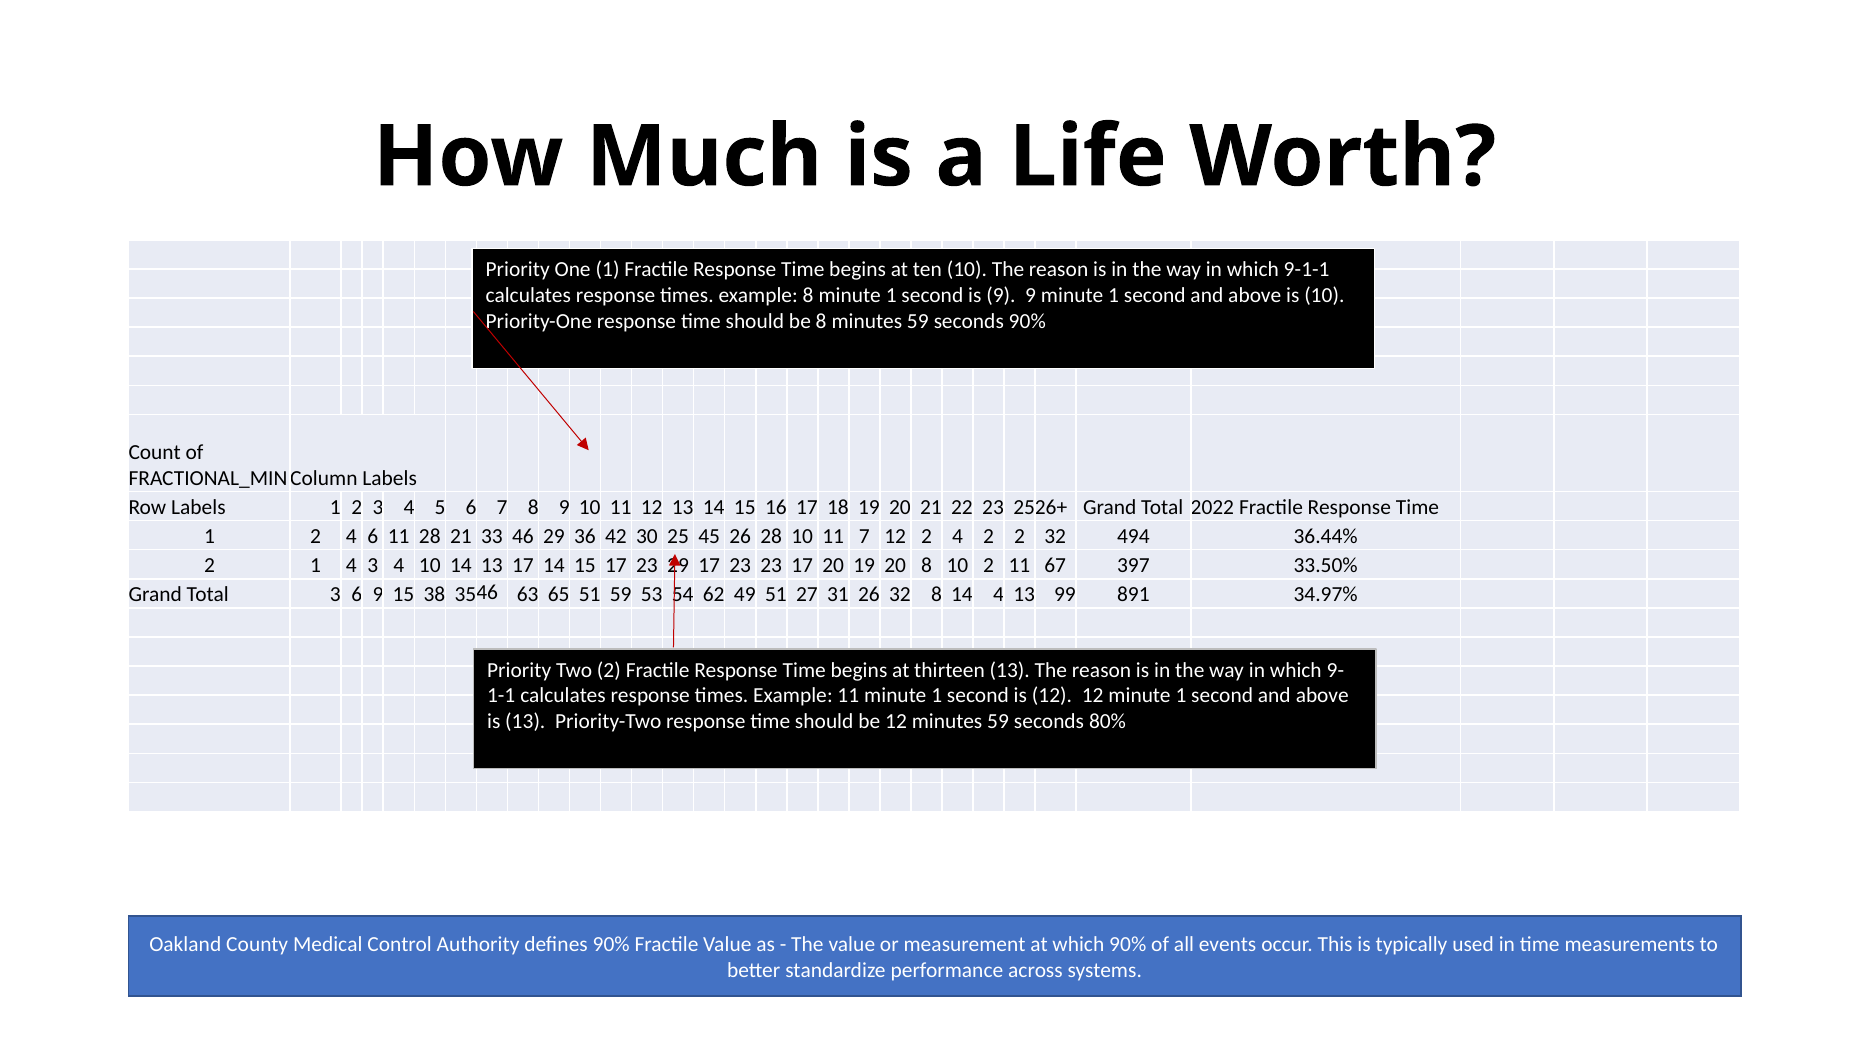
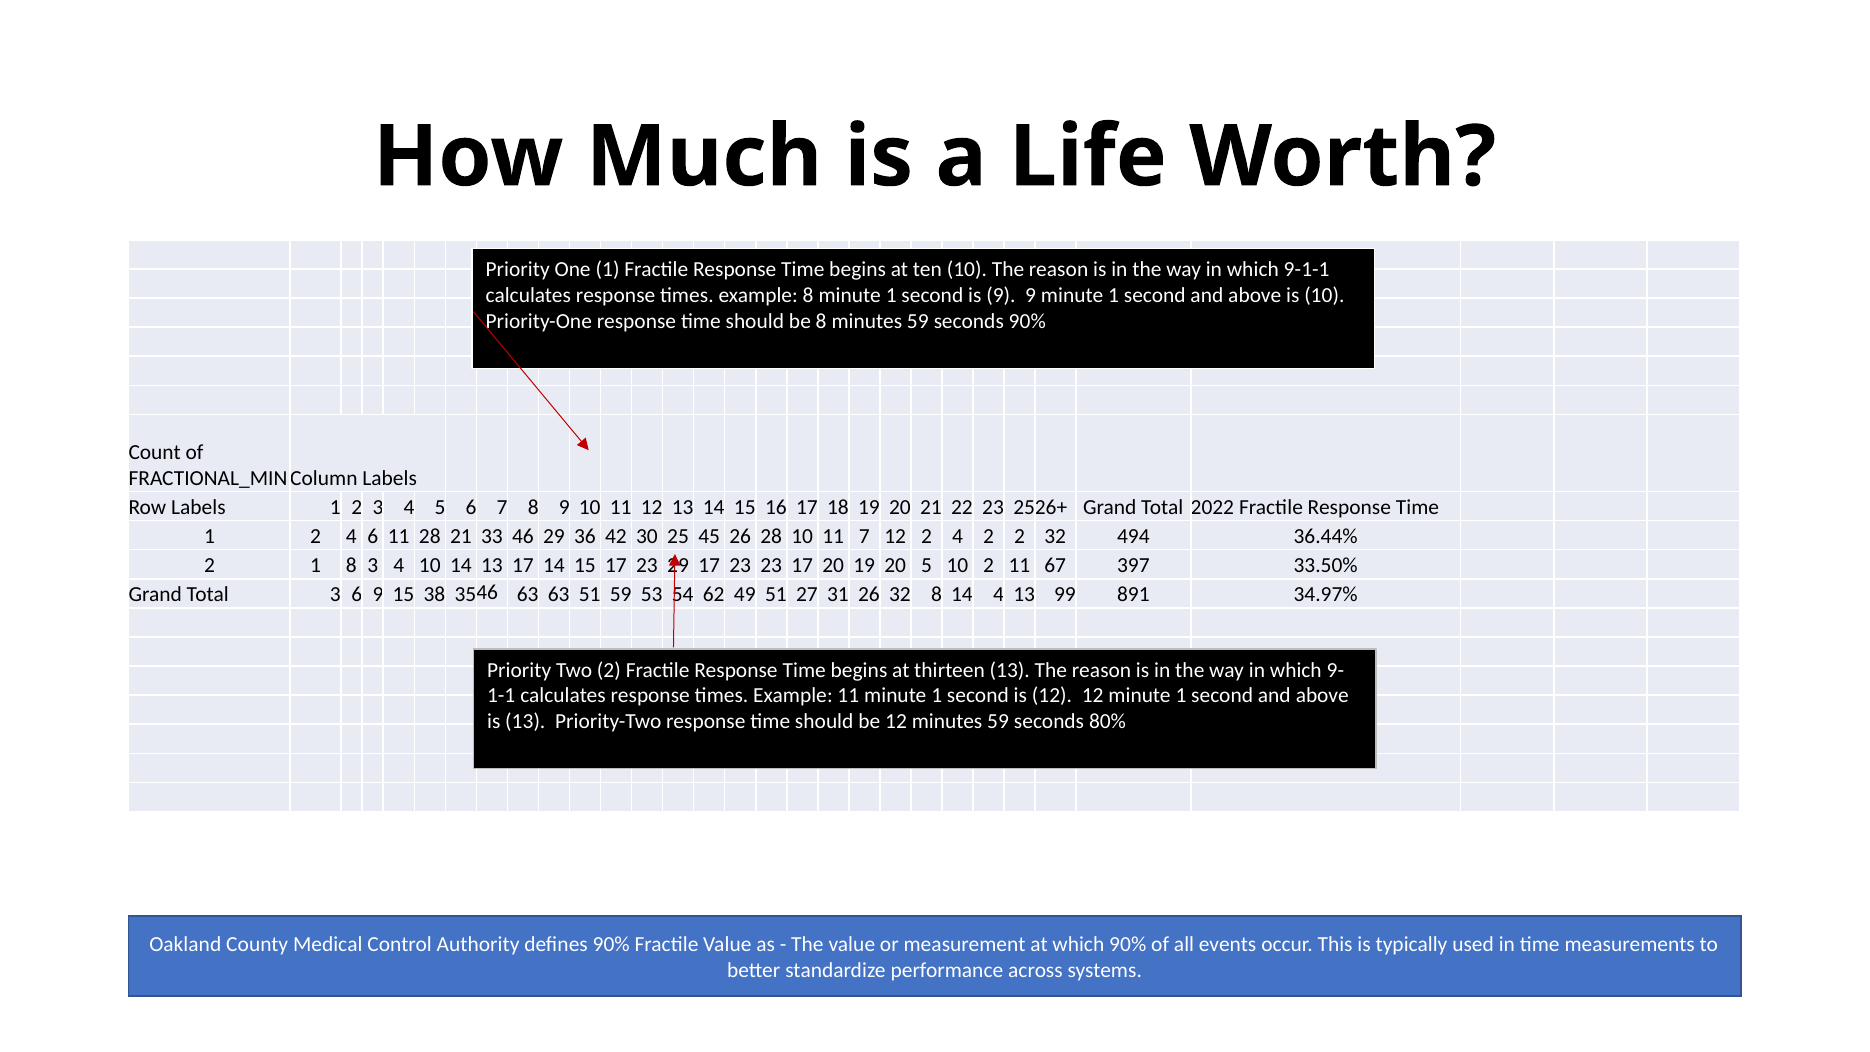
1 4: 4 -> 8 (351, 566)
20 8: 8 -> 5 (926, 566)
63 65: 65 -> 63 (559, 595)
